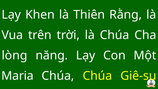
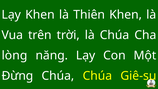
Thiên Rằng: Rằng -> Khen (126, 15)
Maria: Maria -> Đừng (17, 76)
